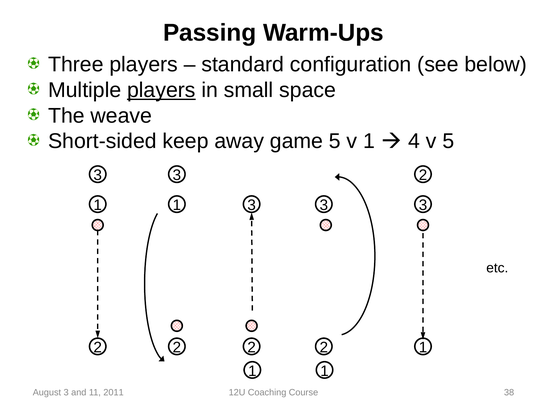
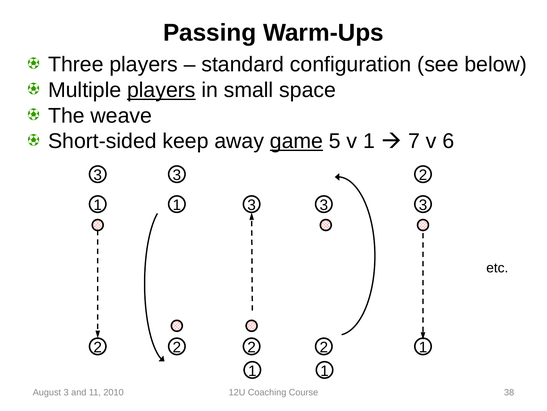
game underline: none -> present (296, 141)
4: 4 -> 7 (414, 141)
v 5: 5 -> 6 (448, 141)
2011: 2011 -> 2010 (114, 392)
